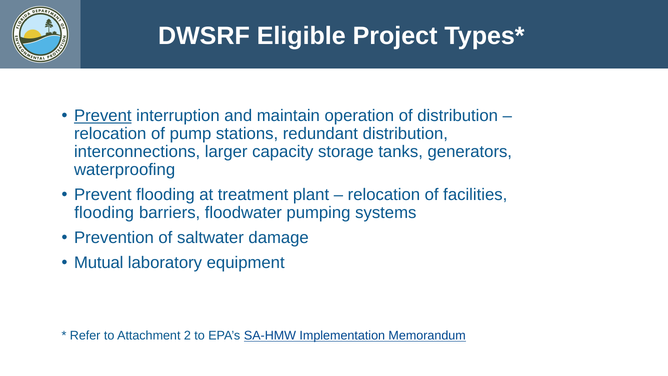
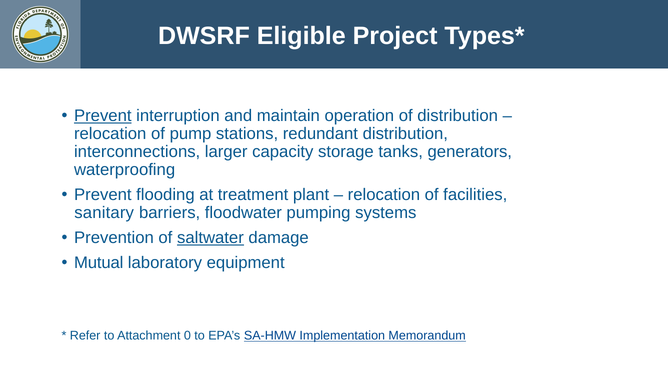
flooding: flooding -> sanitary (104, 213)
saltwater underline: none -> present (210, 238)
2: 2 -> 0 (187, 336)
